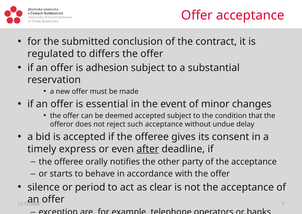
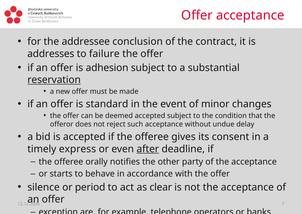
submitted: submitted -> addressee (86, 42)
regulated: regulated -> addresses (51, 54)
differs: differs -> failure (104, 54)
reservation underline: none -> present (54, 80)
essential: essential -> standard (107, 104)
